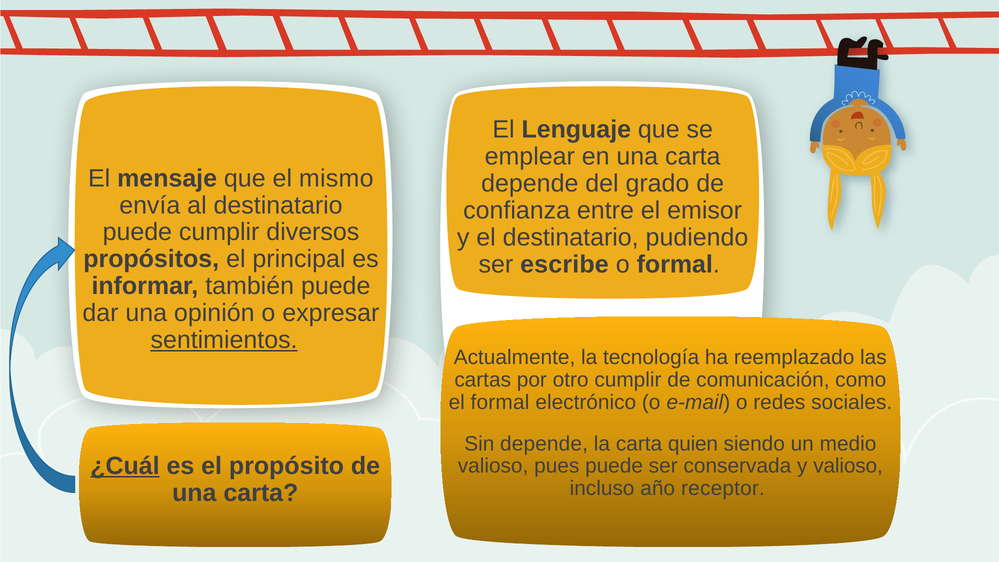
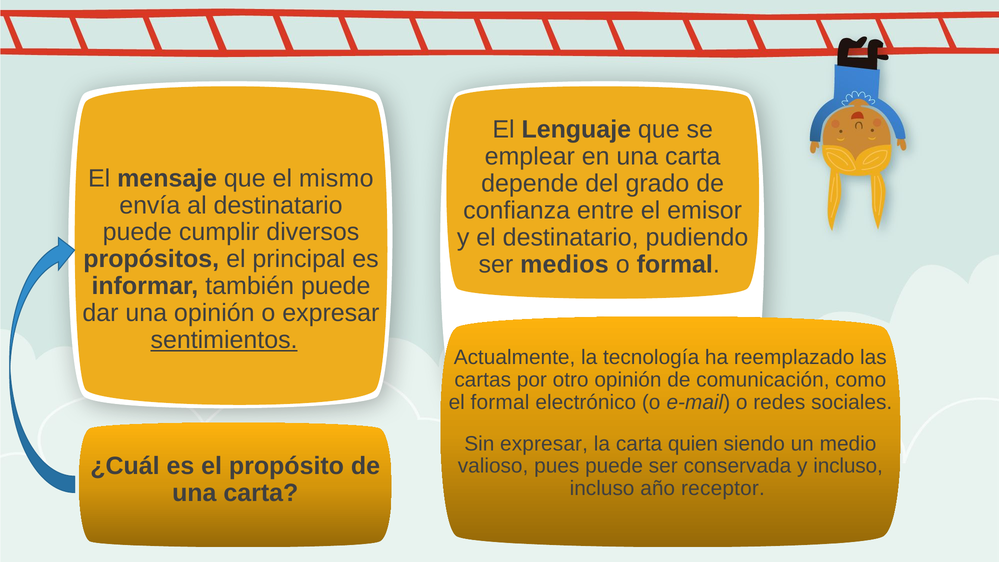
escribe: escribe -> medios (564, 264)
otro cumplir: cumplir -> opinión (628, 380)
Sin depende: depende -> expresar (544, 444)
¿Cuál underline: present -> none (125, 466)
y valioso: valioso -> incluso (848, 466)
